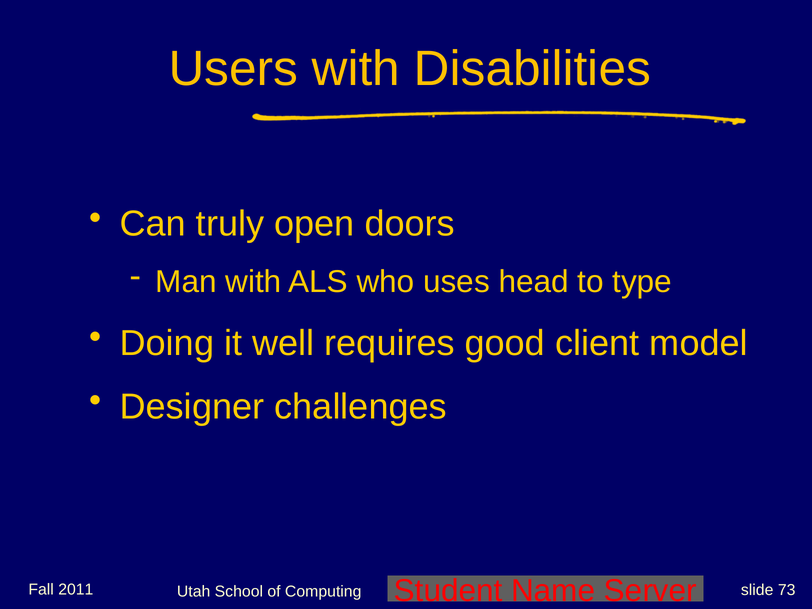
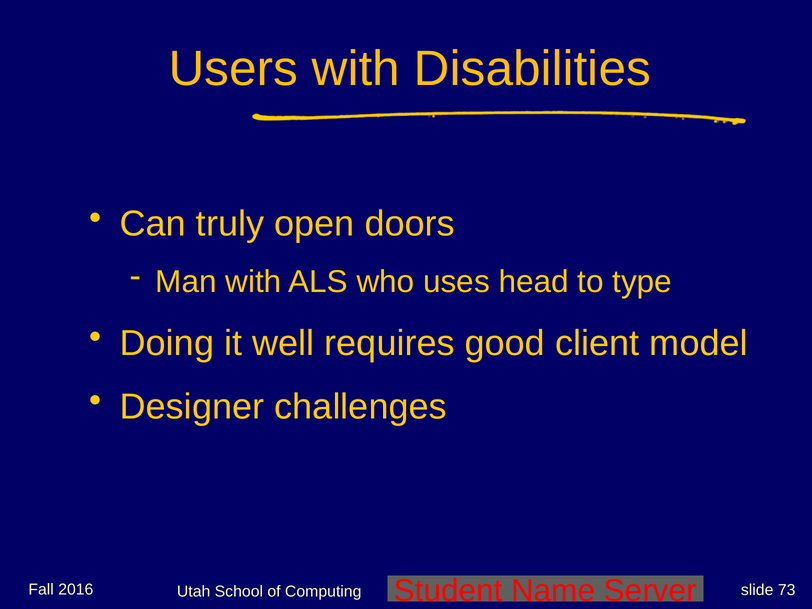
2011: 2011 -> 2016 (76, 590)
